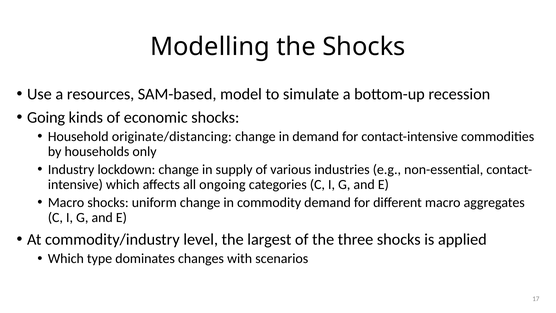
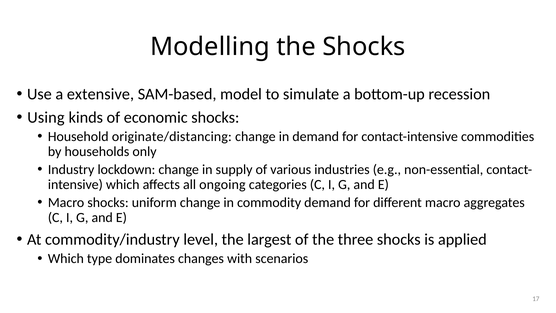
resources: resources -> extensive (100, 94)
Going: Going -> Using (46, 117)
